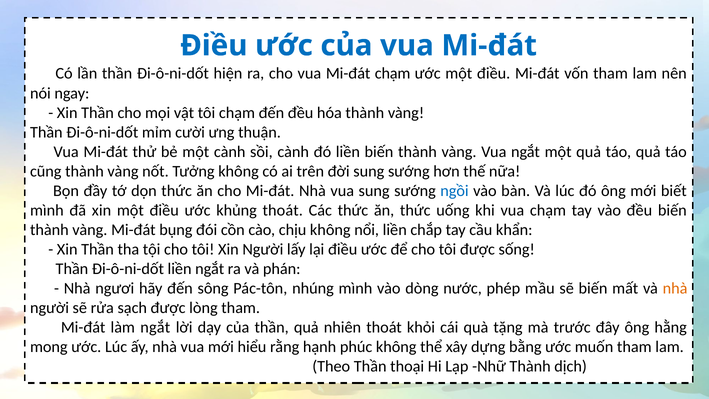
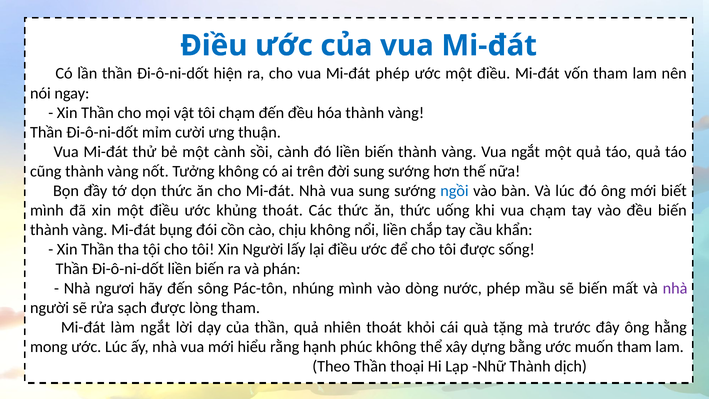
Mi-đát chạm: chạm -> phép (392, 74)
Đi-ô-ni-dốt liền ngắt: ngắt -> biến (210, 269)
nhà colour: orange -> purple (675, 288)
